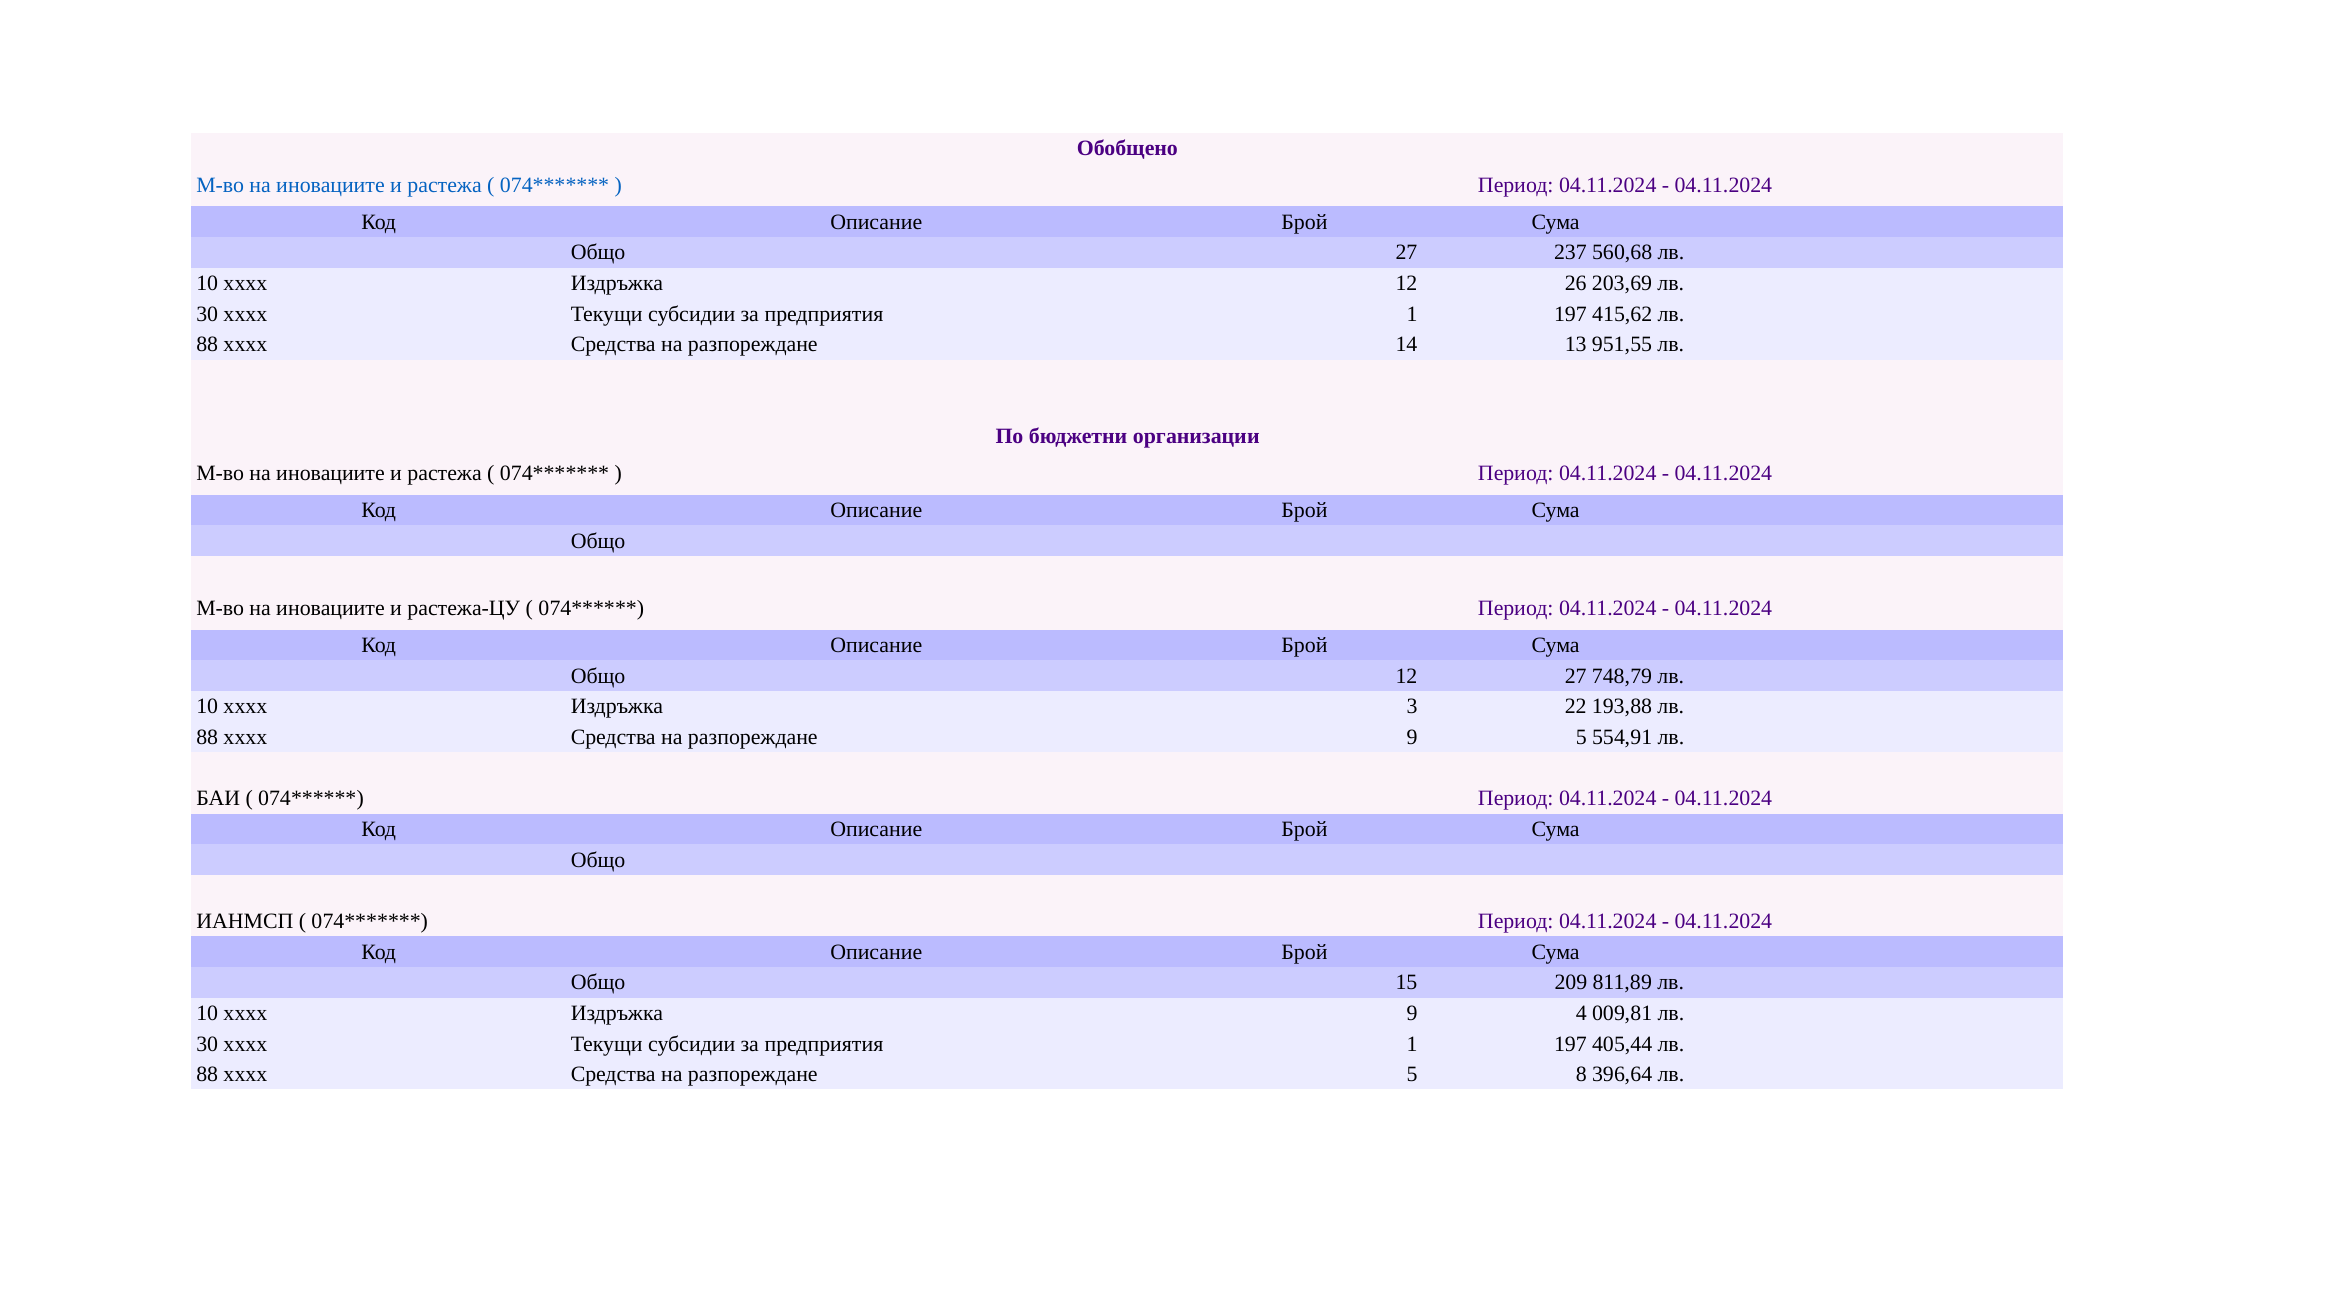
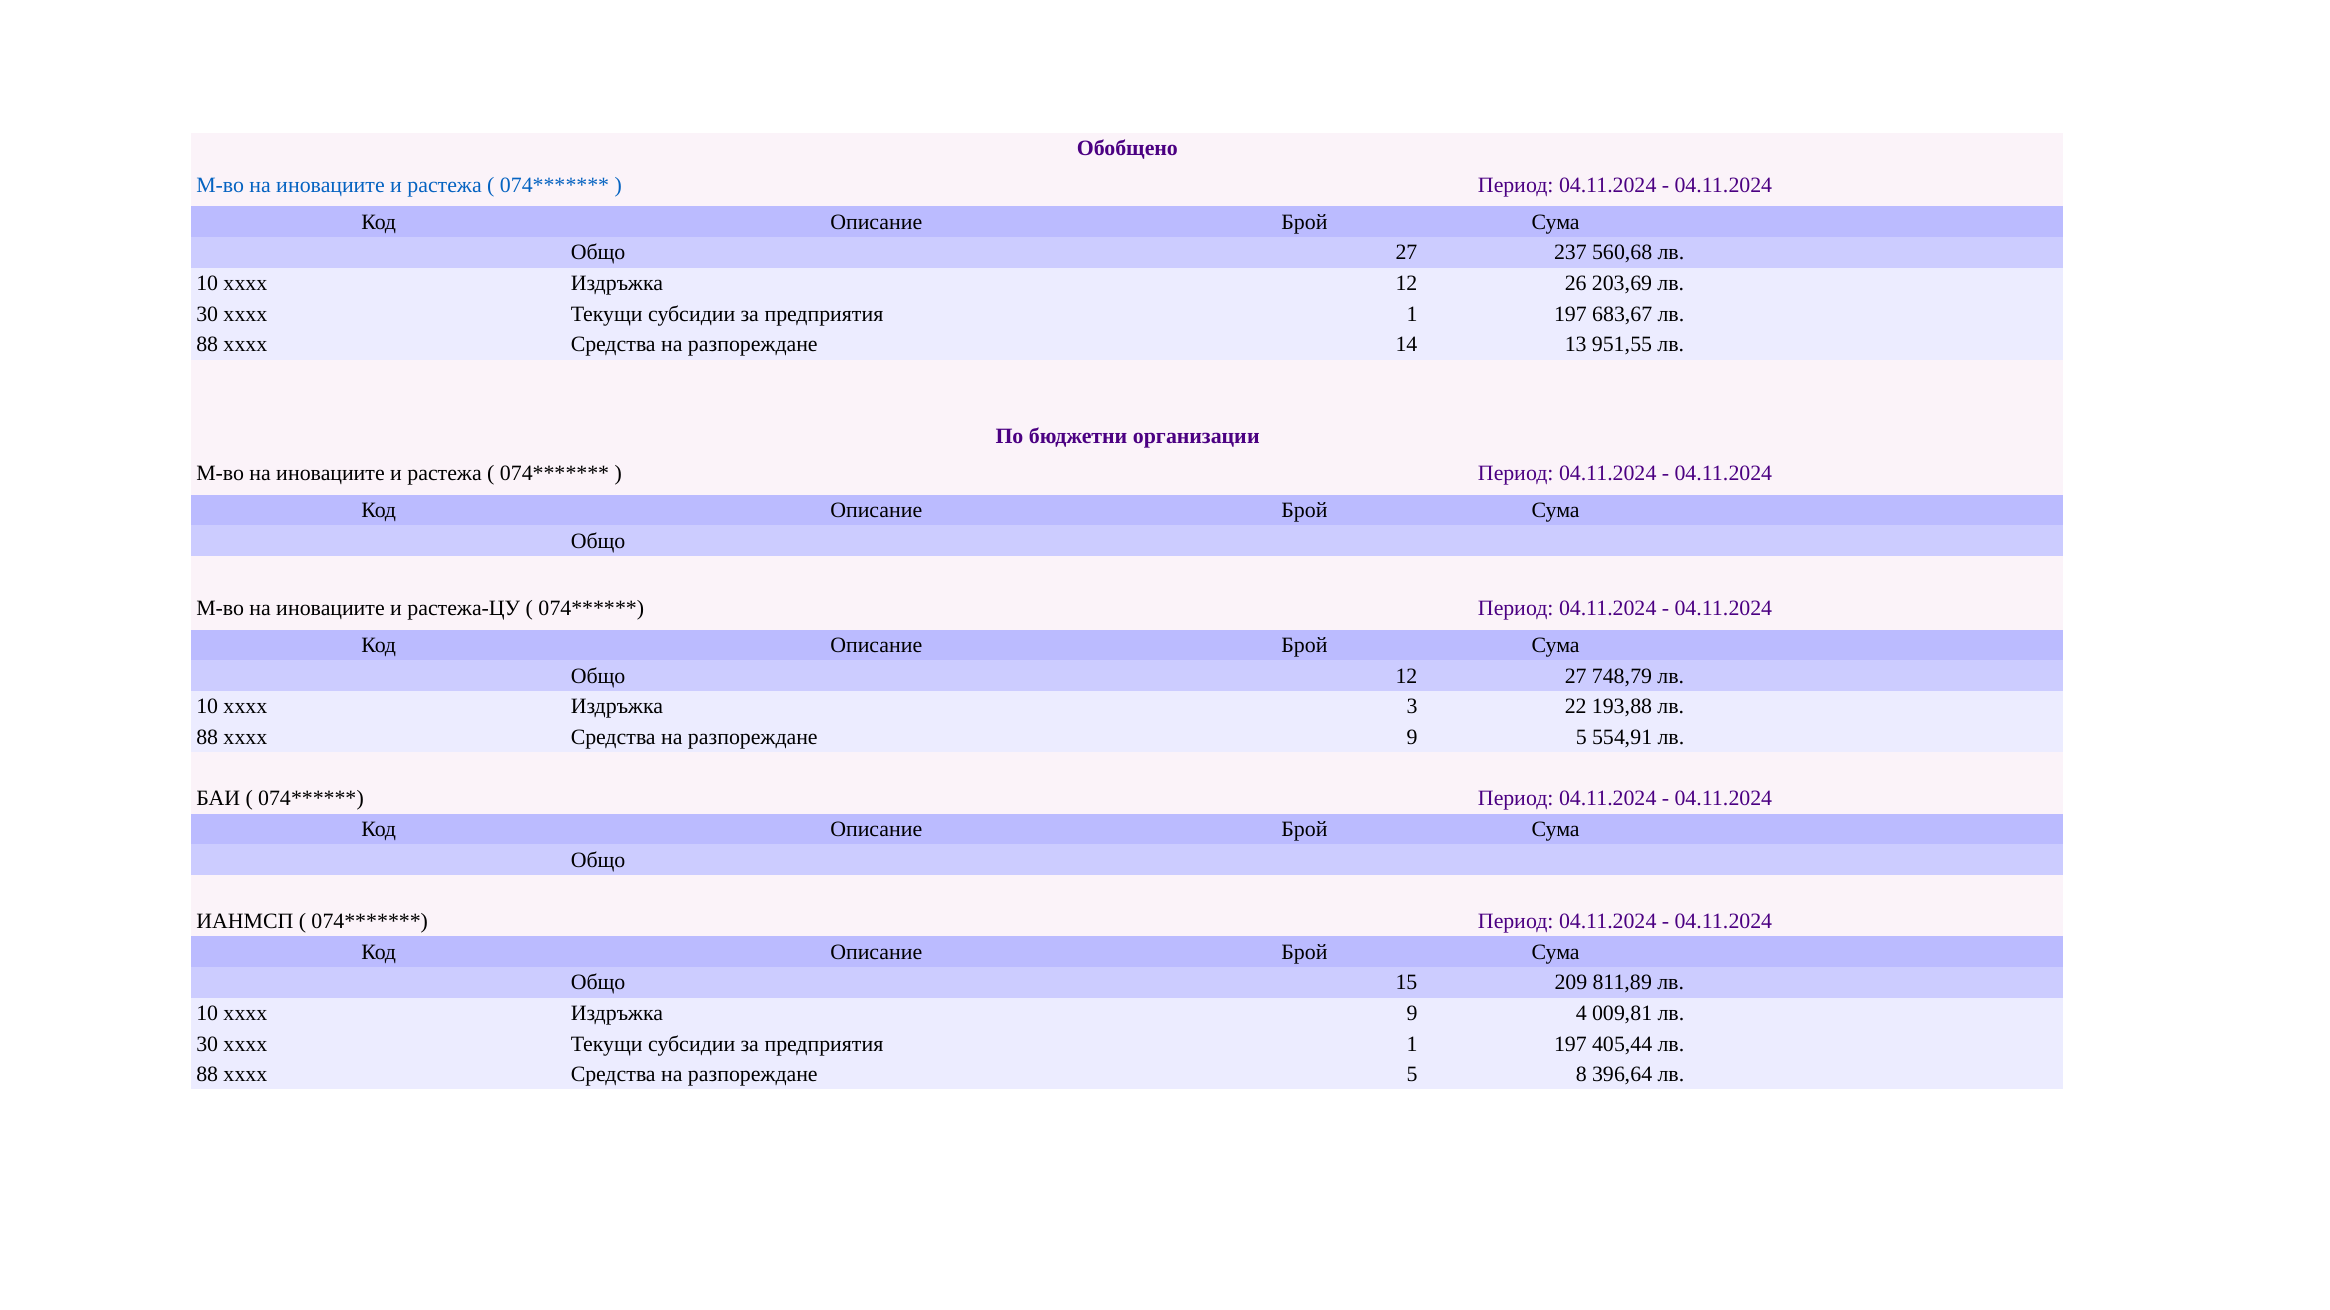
415,62: 415,62 -> 683,67 (1622, 314)
